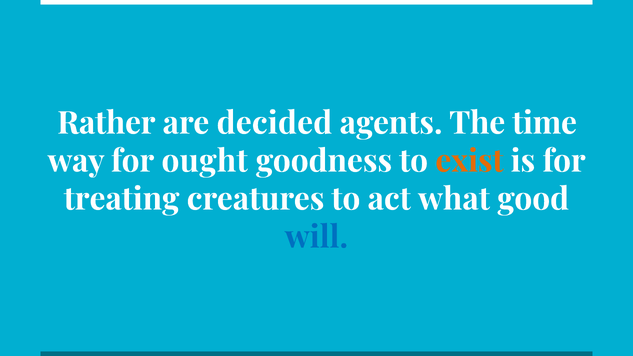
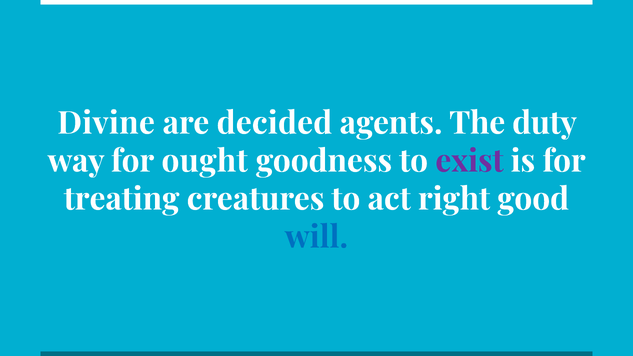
Rather: Rather -> Divine (106, 123)
time: time -> duty (545, 123)
exist colour: orange -> purple (469, 161)
what: what -> right (454, 199)
